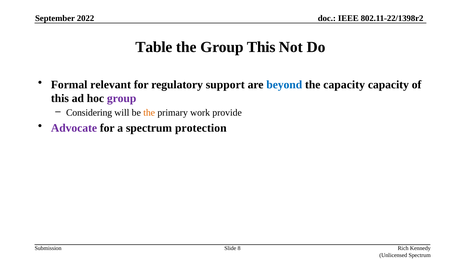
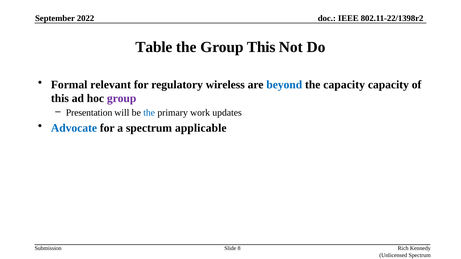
support: support -> wireless (225, 85)
Considering: Considering -> Presentation (89, 113)
the colour: orange -> blue (149, 113)
provide: provide -> updates (227, 113)
Advocate colour: purple -> blue (74, 128)
protection: protection -> applicable (201, 128)
